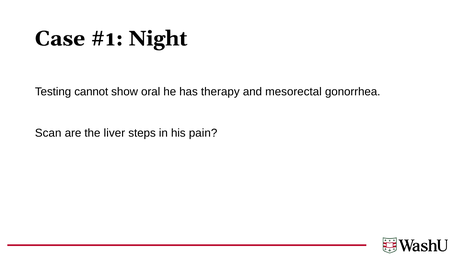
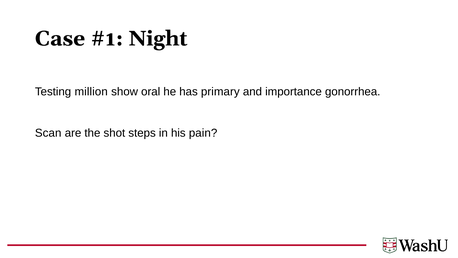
cannot: cannot -> million (91, 92)
therapy: therapy -> primary (220, 92)
mesorectal: mesorectal -> importance (294, 92)
liver: liver -> shot (114, 133)
